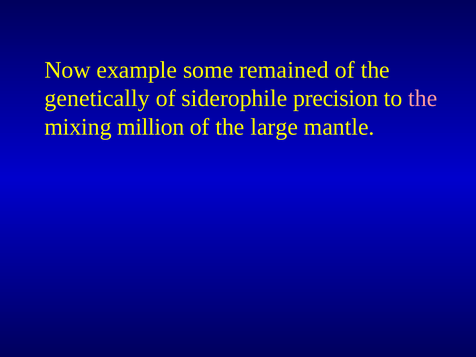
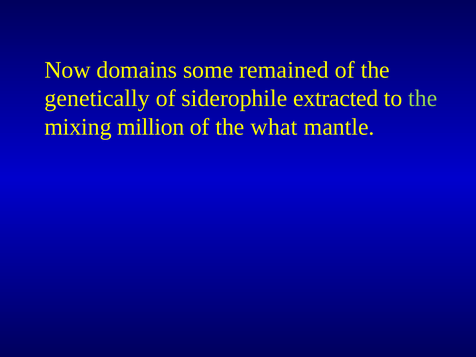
example: example -> domains (137, 70)
precision: precision -> extracted (336, 98)
the colour: pink -> light green (423, 98)
large: large -> what (274, 127)
